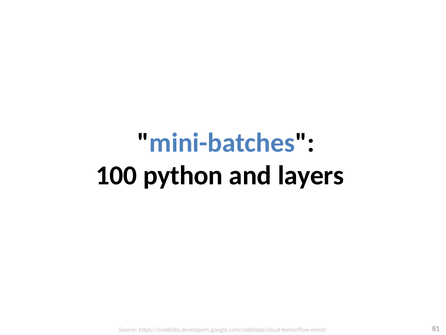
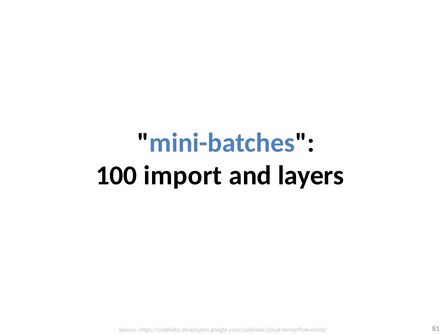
python: python -> import (183, 175)
